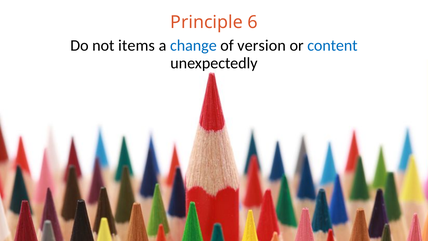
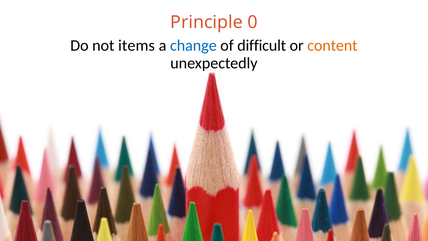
6: 6 -> 0 (252, 22)
version: version -> difficult (262, 46)
content colour: blue -> orange (332, 46)
